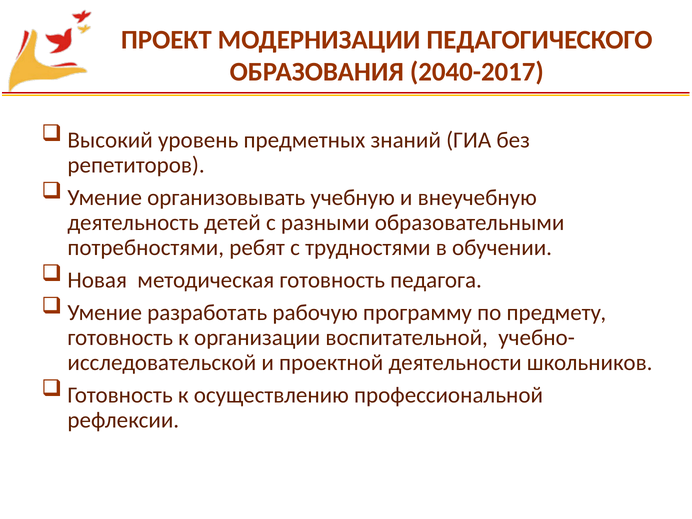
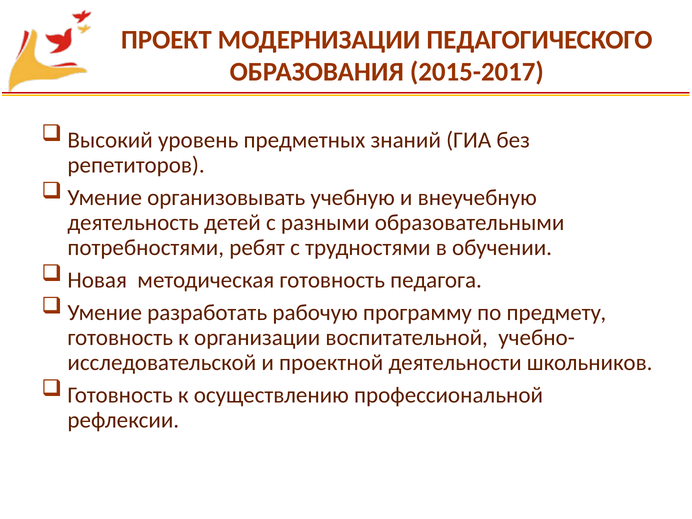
2040-2017: 2040-2017 -> 2015-2017 (477, 72)
